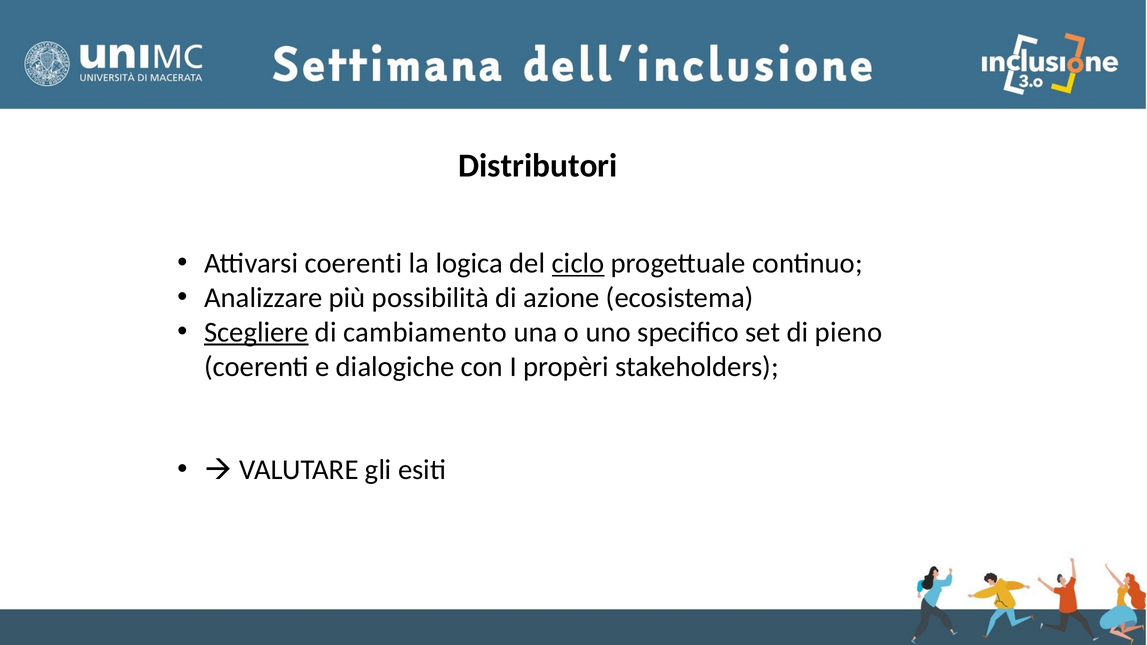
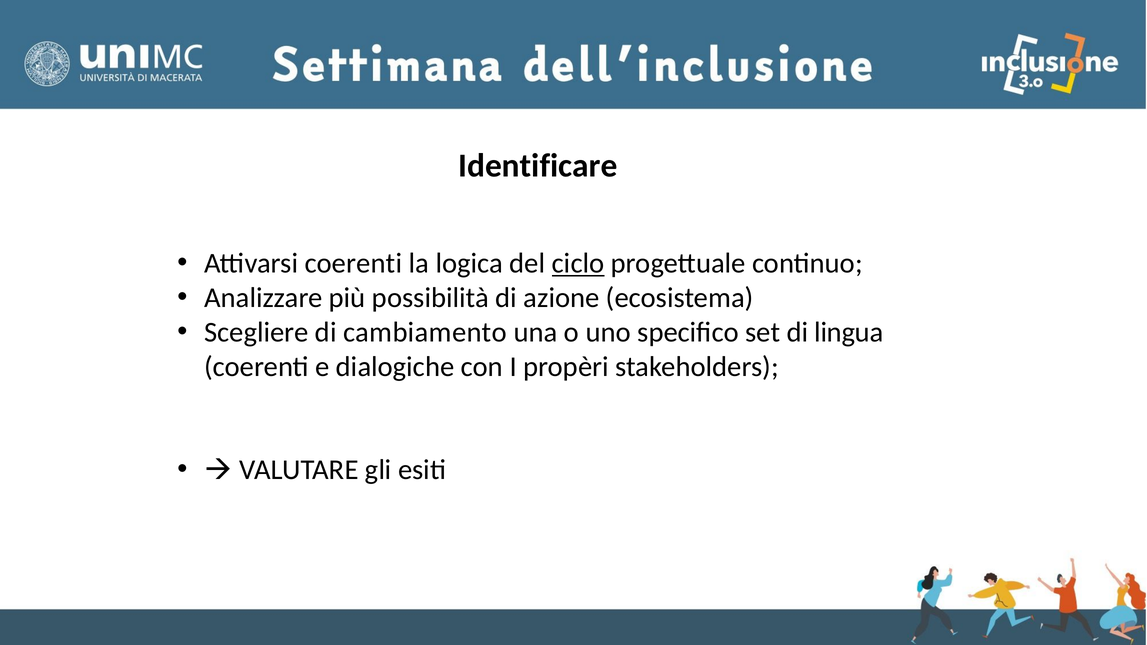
Distributori: Distributori -> Identificare (538, 166)
Scegliere underline: present -> none (256, 332)
pieno: pieno -> lingua (849, 332)
